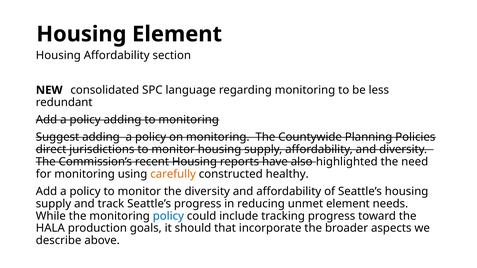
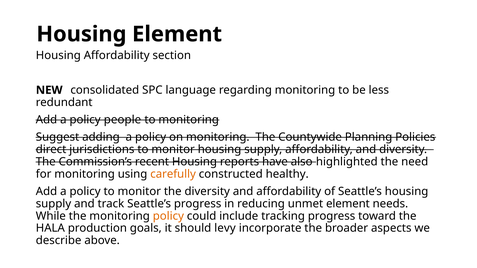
policy adding: adding -> people (122, 120)
policy colour: blue -> orange (168, 216)
that: that -> levy (225, 228)
